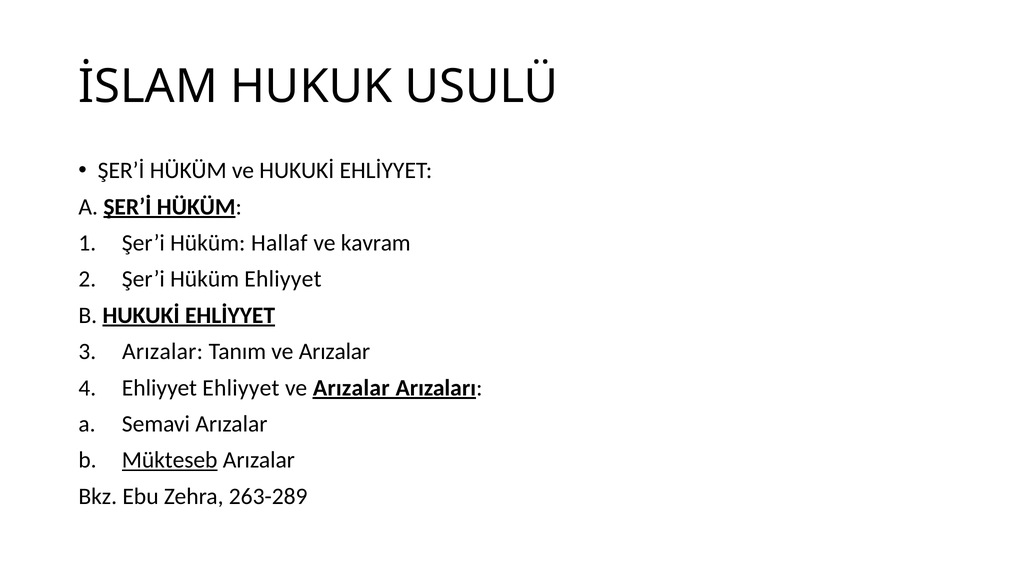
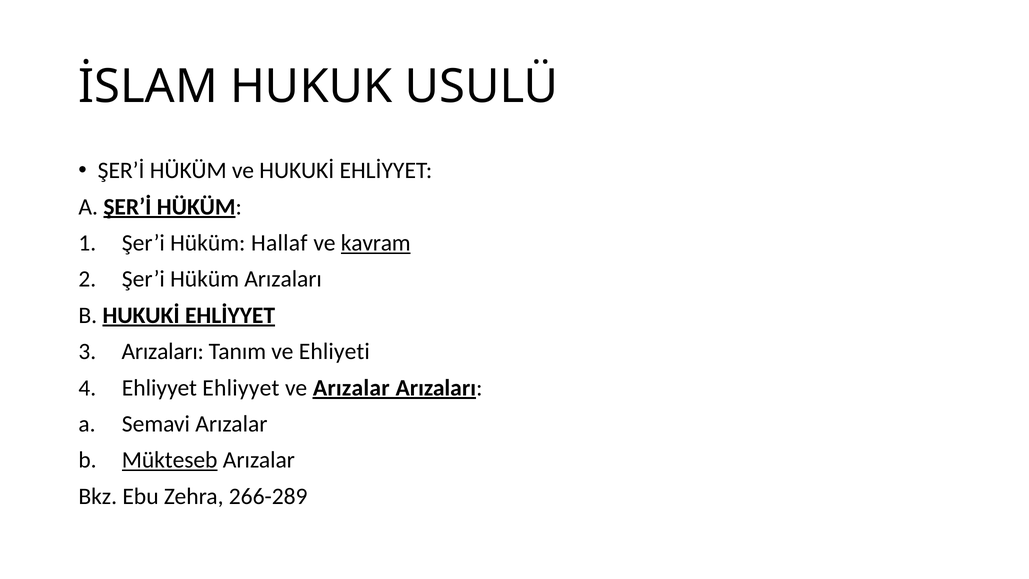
kavram underline: none -> present (376, 243)
Hüküm Ehliyyet: Ehliyyet -> Arızaları (283, 279)
Arızalar: Arızalar -> Arızaları (163, 351)
Tanım ve Arızalar: Arızalar -> Ehliyeti (334, 351)
263-289: 263-289 -> 266-289 (268, 496)
